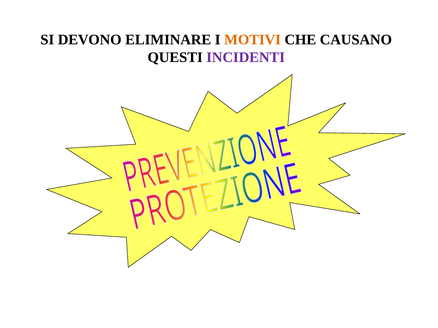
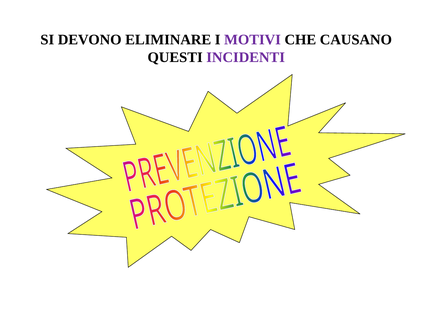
MOTIVI colour: orange -> purple (253, 40)
